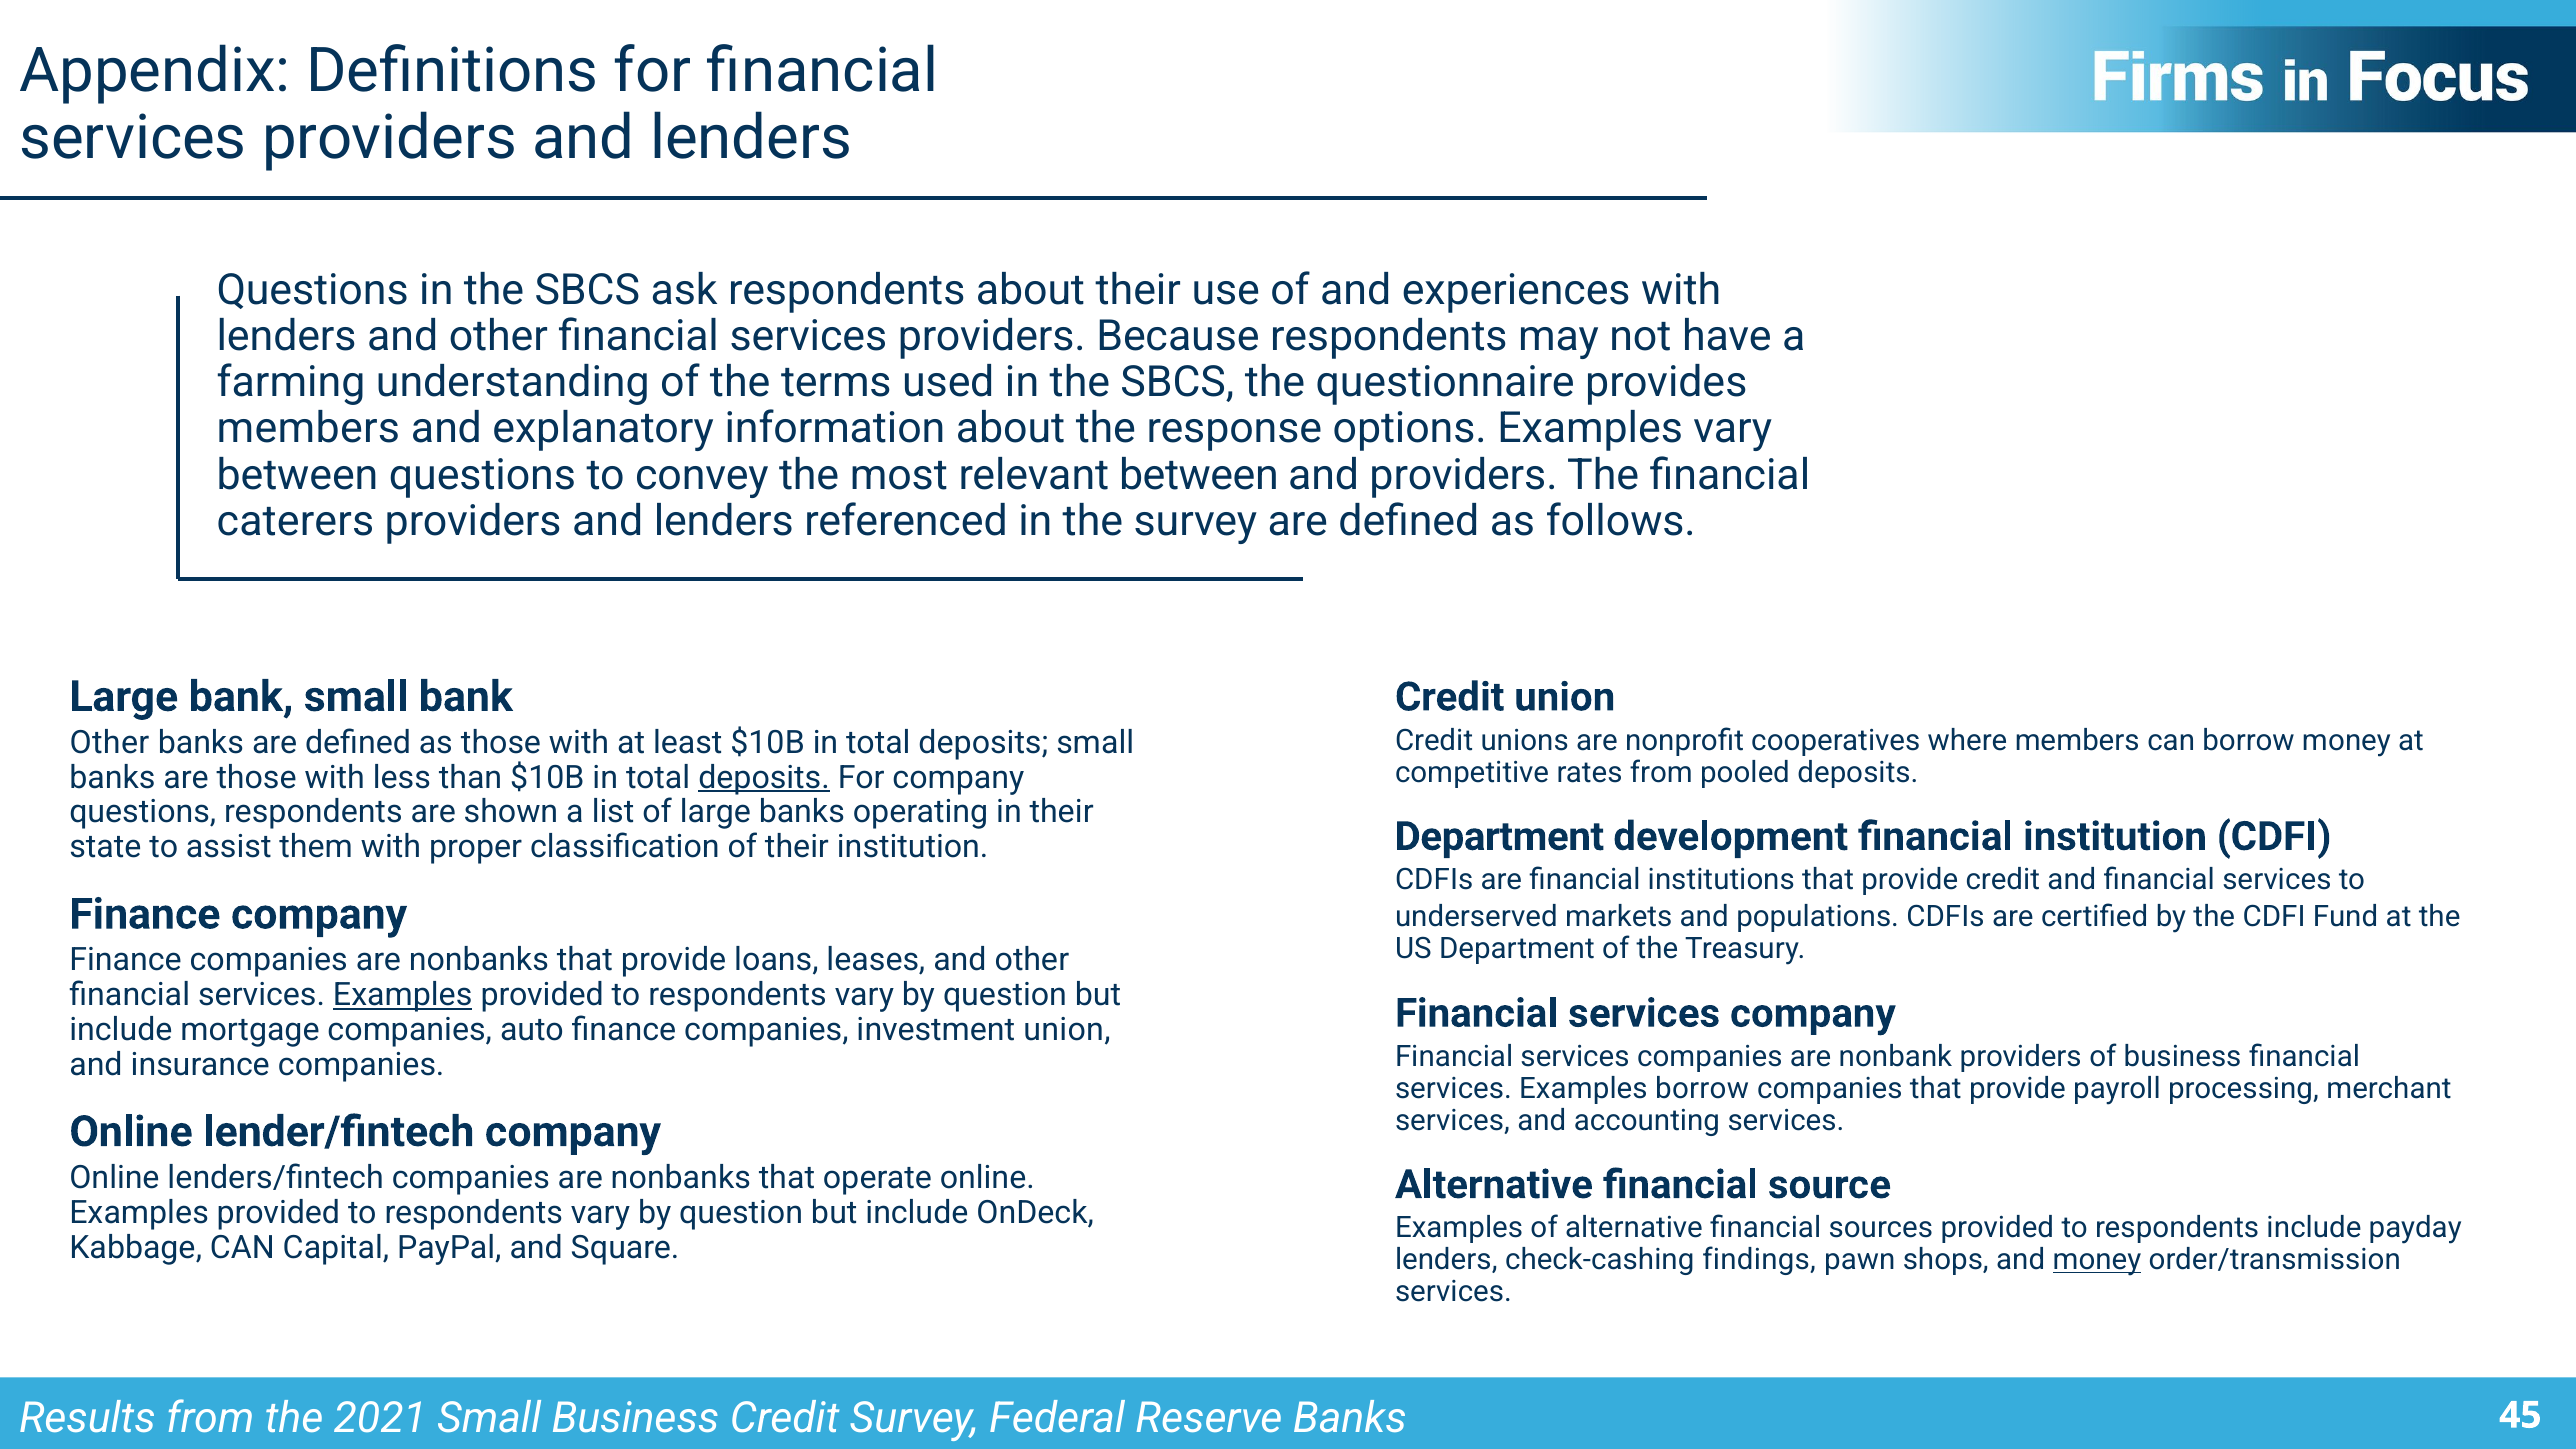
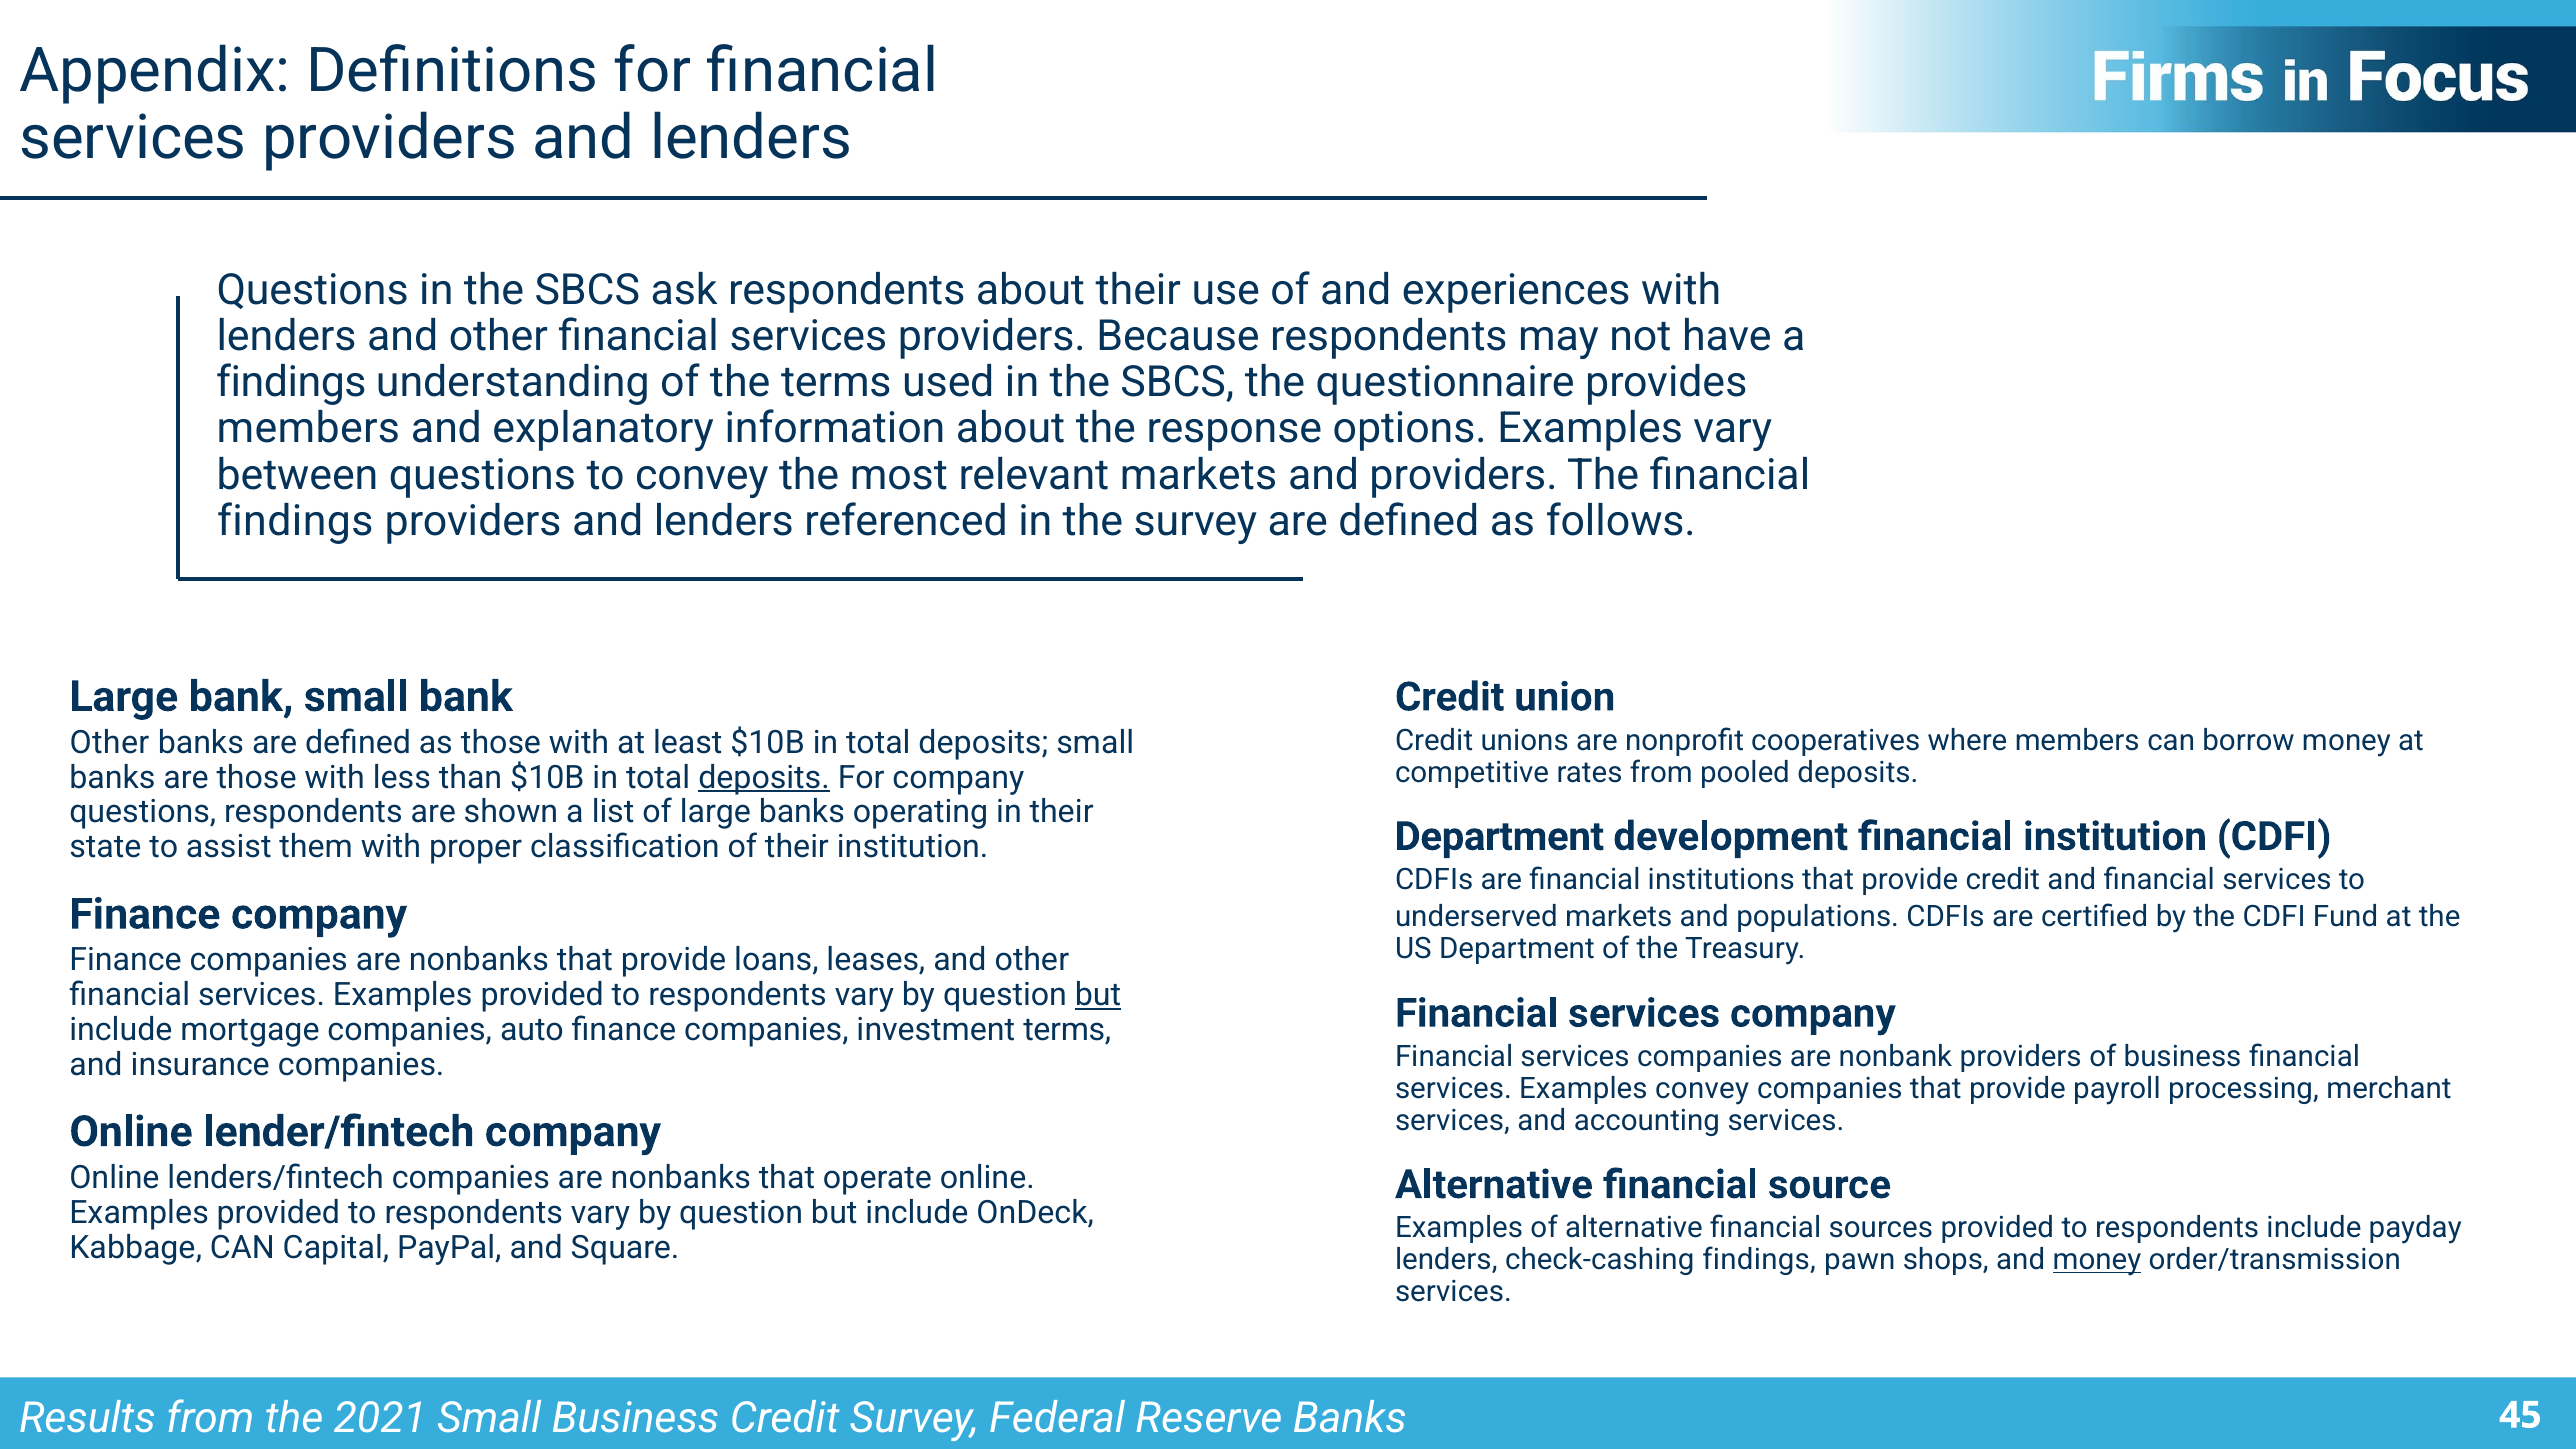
farming: farming -> findings (291, 382)
relevant between: between -> markets (1199, 475)
caterers: caterers -> findings (295, 521)
Examples underline: present -> none (403, 995)
but underline: none -> present (1098, 995)
investment union: union -> terms (1067, 1030)
Examples borrow: borrow -> convey (1702, 1089)
